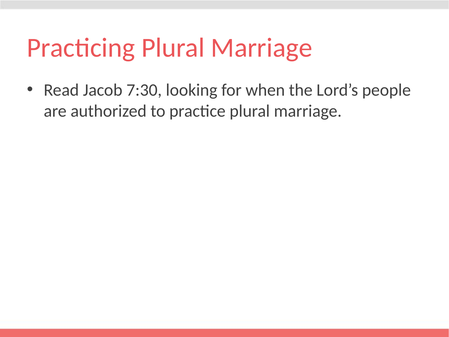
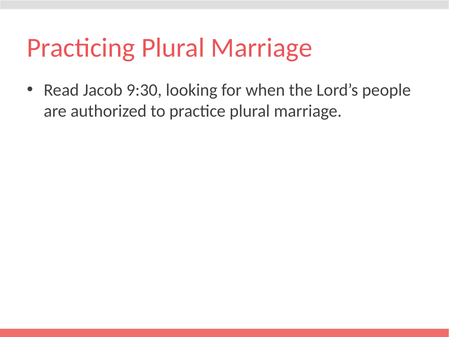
7:30: 7:30 -> 9:30 (144, 90)
